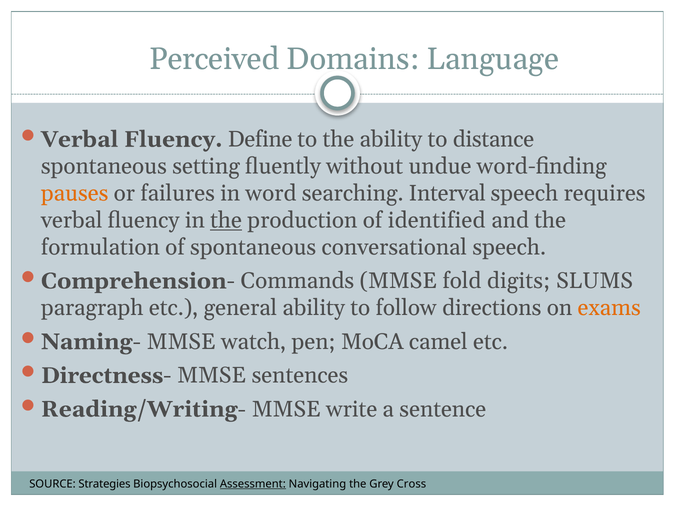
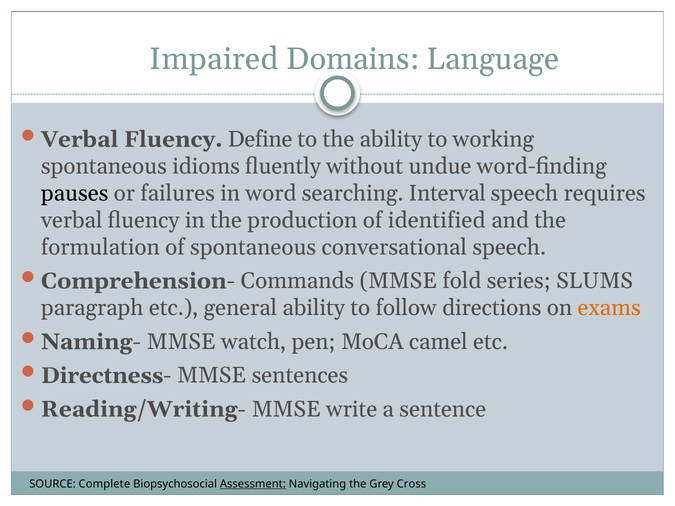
Perceived: Perceived -> Impaired (214, 59)
distance: distance -> working (493, 139)
setting: setting -> idioms (206, 166)
pauses colour: orange -> black (75, 193)
the underline: present -> none (226, 220)
digits: digits -> series (519, 281)
Strategies: Strategies -> Complete (104, 484)
